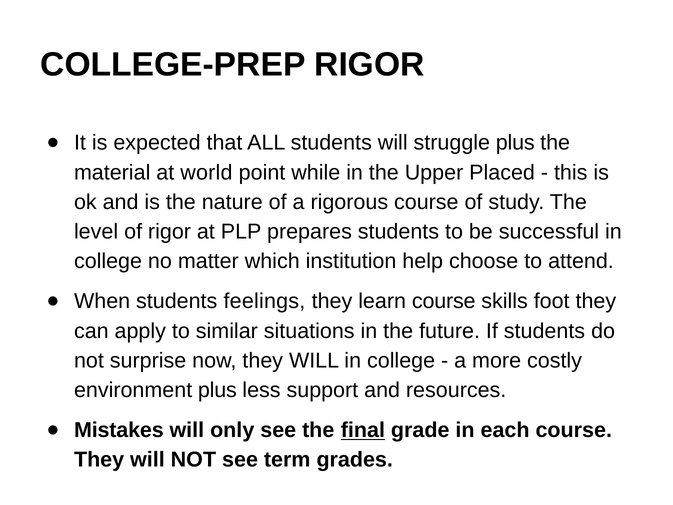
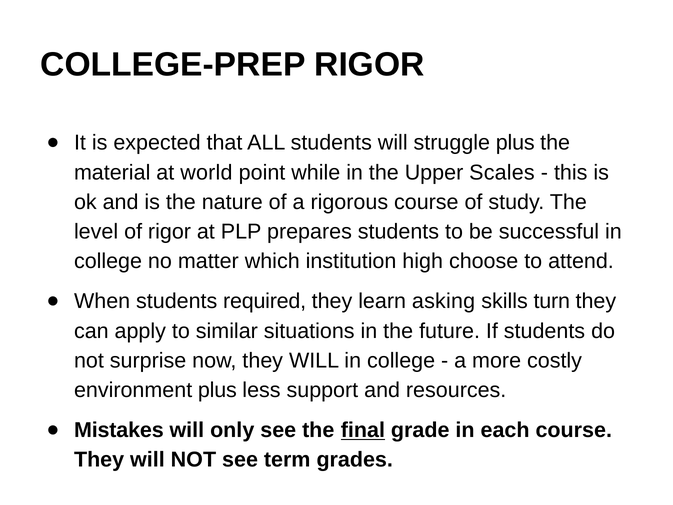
Placed: Placed -> Scales (502, 172)
help: help -> high (423, 261)
feelings: feelings -> required (265, 301)
learn course: course -> asking (444, 301)
foot: foot -> turn (552, 301)
